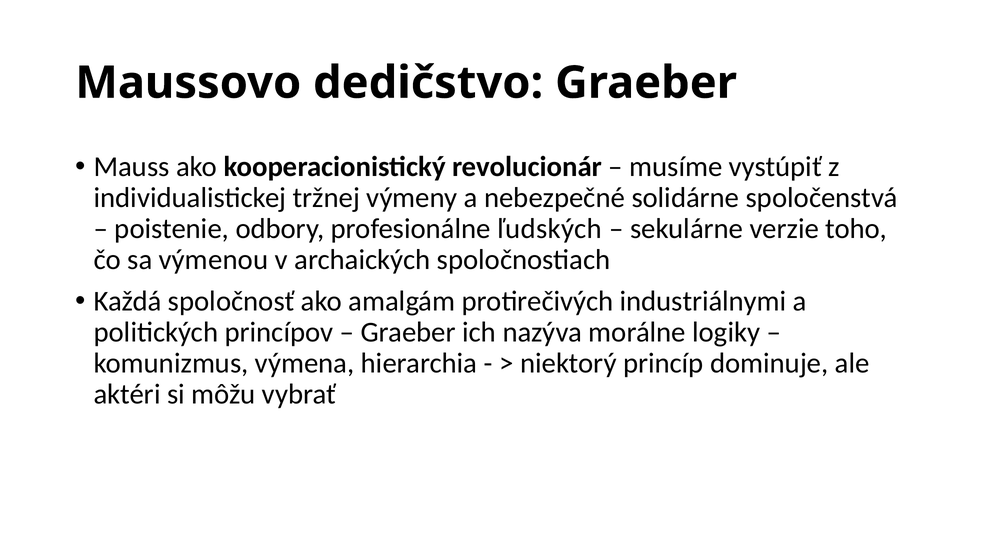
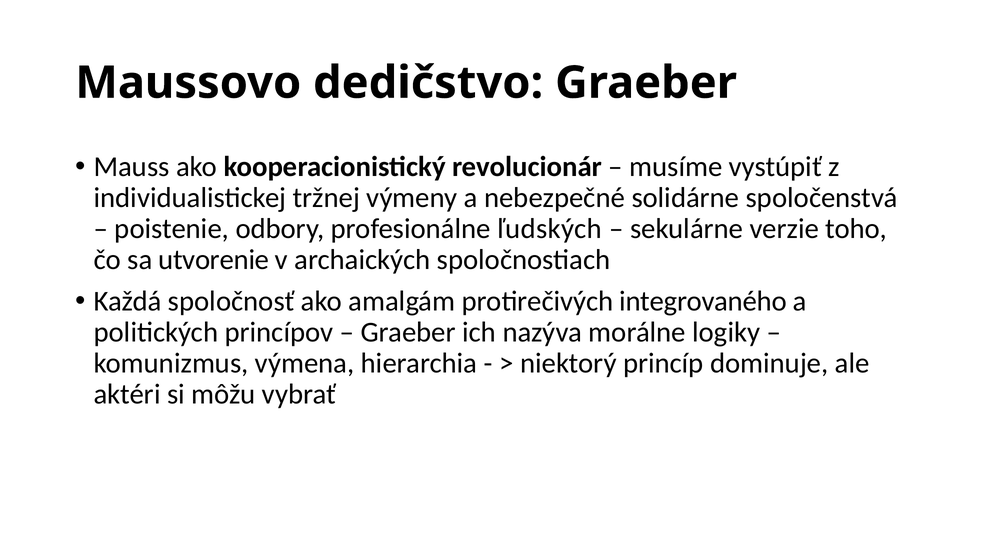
výmenou: výmenou -> utvorenie (214, 260)
industriálnymi: industriálnymi -> integrovaného (703, 301)
